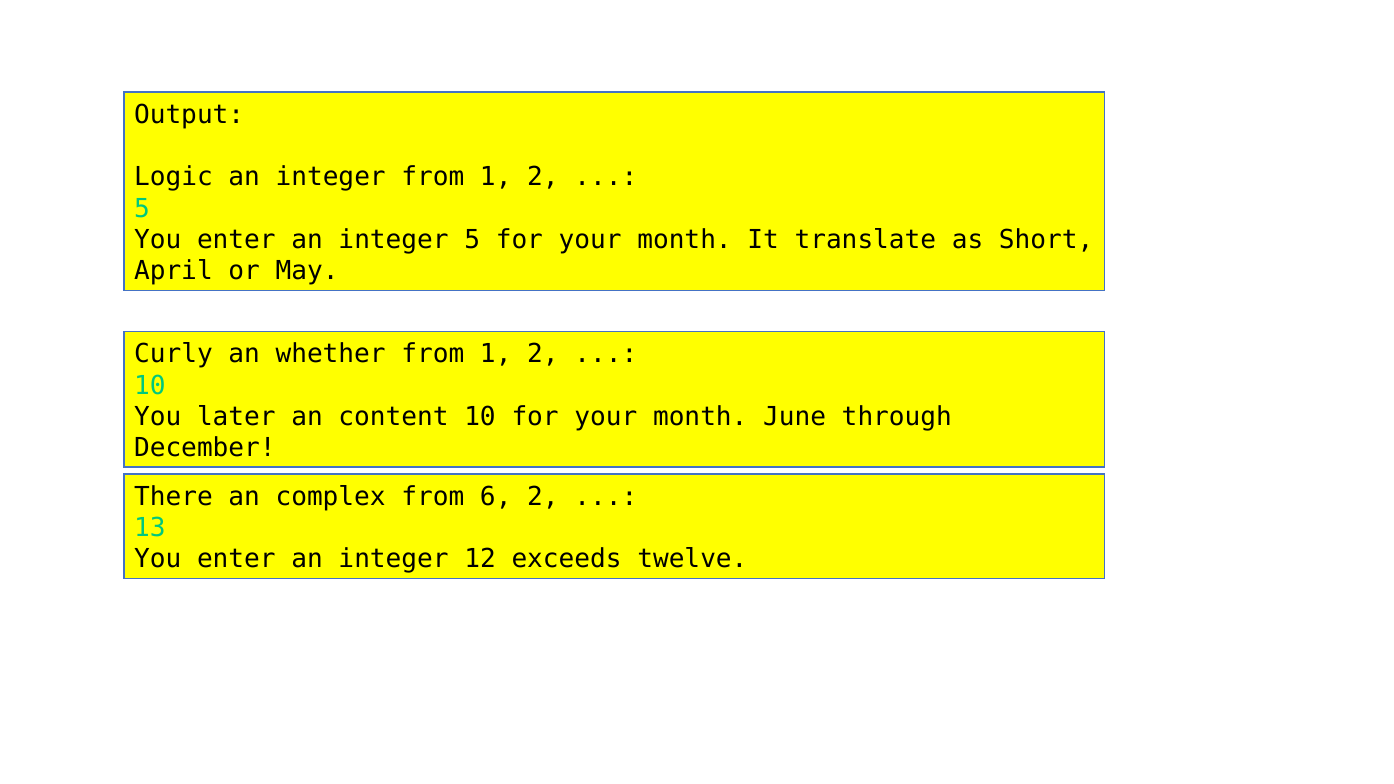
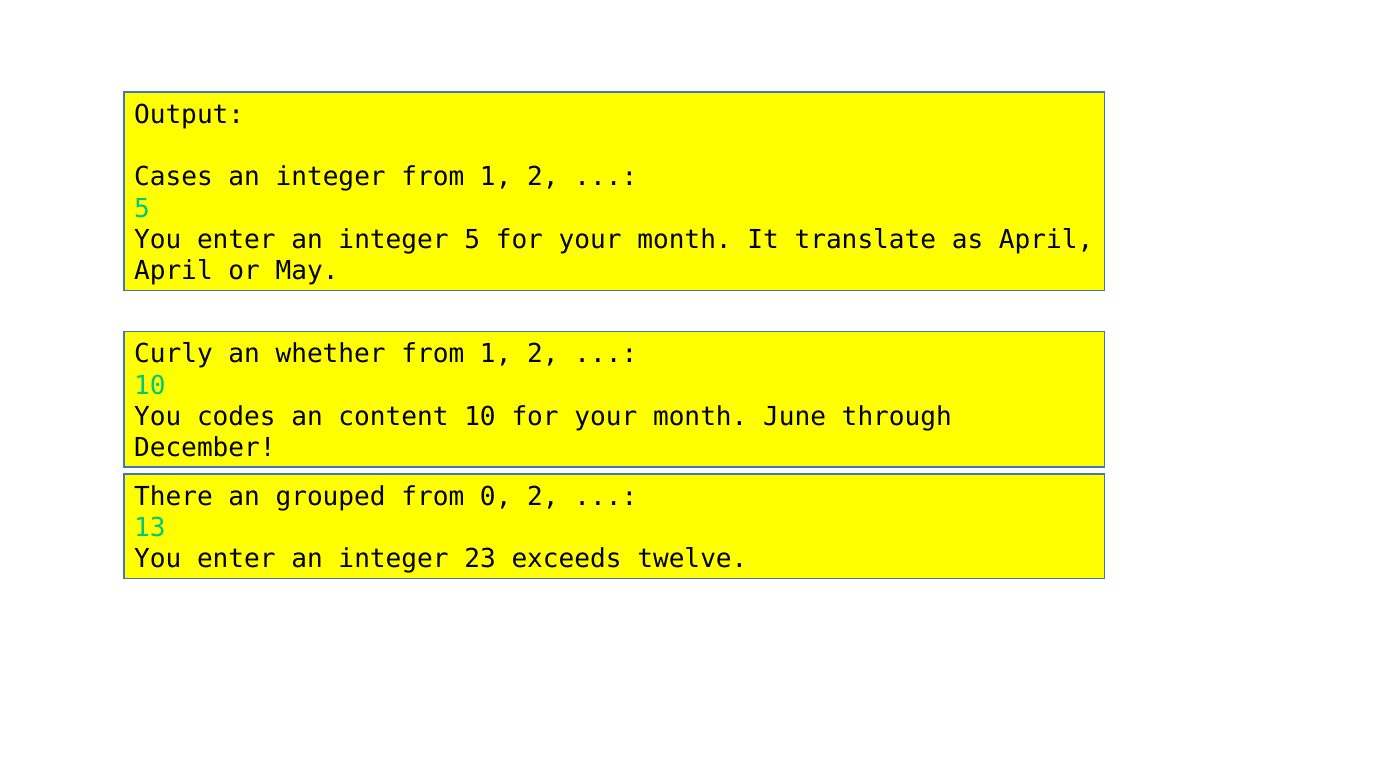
Logic: Logic -> Cases (173, 177)
as Short: Short -> April (1046, 240)
later: later -> codes (236, 417)
complex: complex -> grouped (331, 497)
6: 6 -> 0 (496, 497)
12: 12 -> 23 (480, 559)
